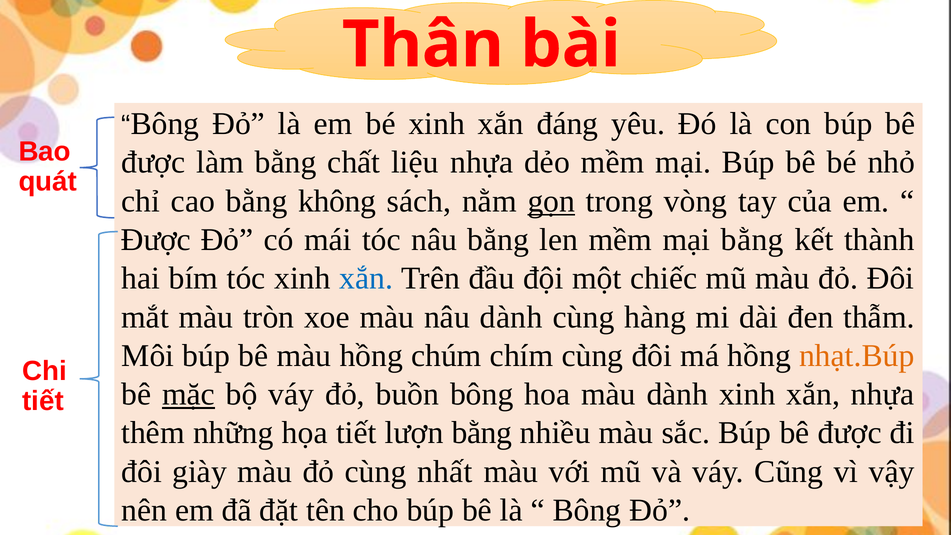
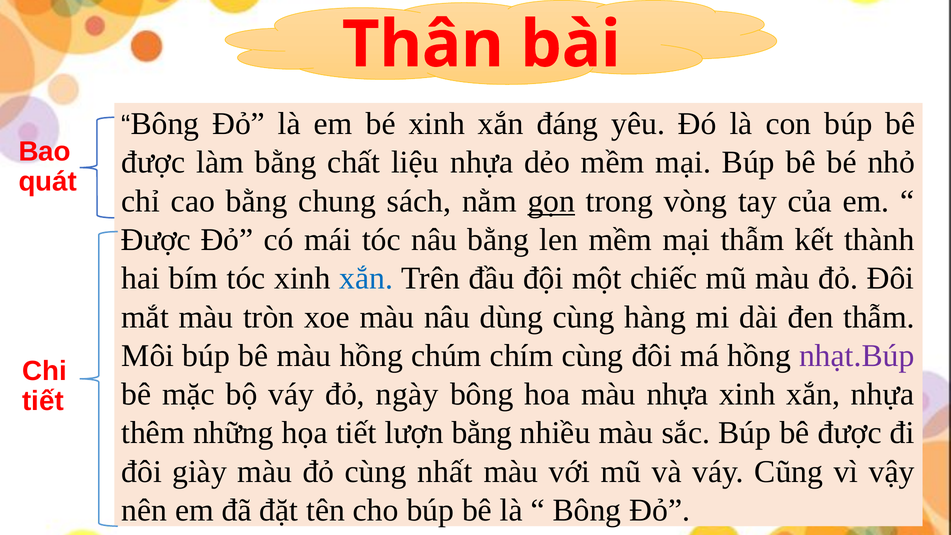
không: không -> chung (337, 201)
mại bằng: bằng -> thẫm (752, 240)
nâu dành: dành -> dùng (511, 317)
nhạt.Búp colour: orange -> purple (857, 356)
mặc underline: present -> none (189, 394)
buồn: buồn -> ngày (407, 394)
màu dành: dành -> nhựa (678, 394)
